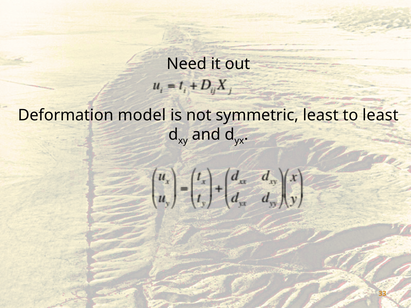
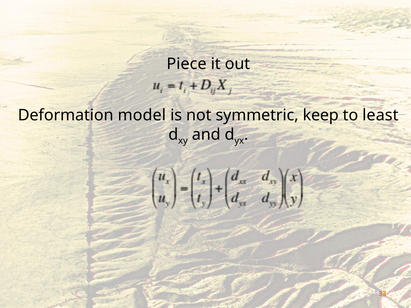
Need: Need -> Piece (187, 64)
symmetric least: least -> keep (321, 115)
